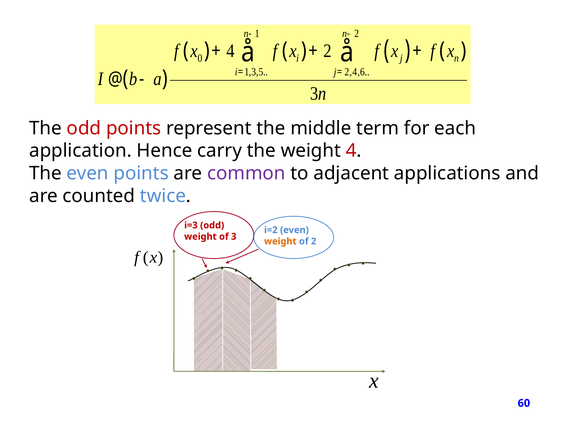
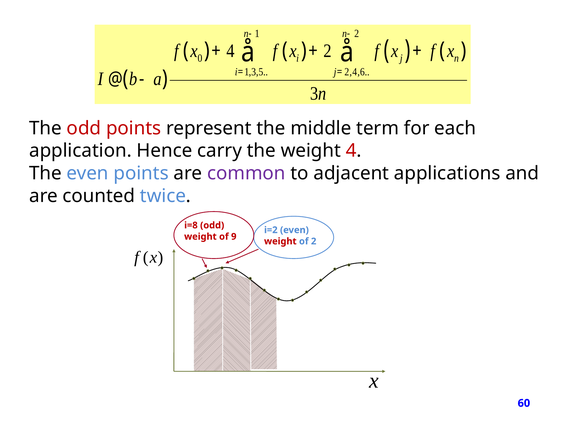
i=3: i=3 -> i=8 (191, 225)
of 3: 3 -> 9 (234, 237)
weight colour: orange -> red (280, 241)
